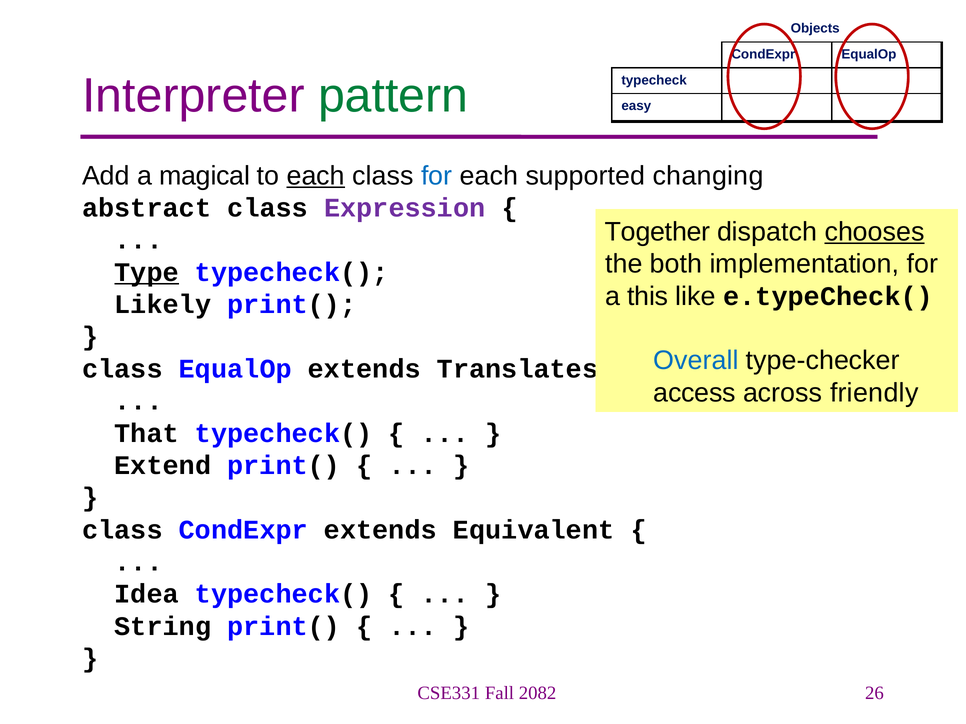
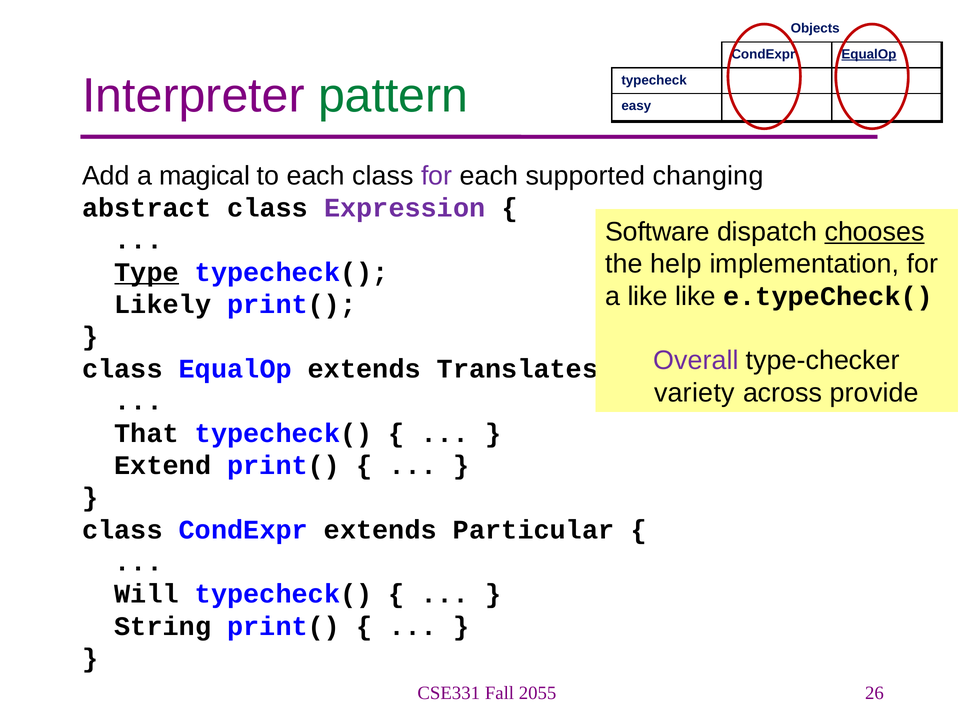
EqualOp underline: none -> present (869, 54)
each underline: present -> none (316, 176)
for colour: blue -> purple (437, 176)
Together: Together -> Software (658, 232)
both: both -> help (676, 264)
a this: this -> like (648, 296)
Overall colour: blue -> purple (696, 361)
access: access -> variety (694, 393)
friendly: friendly -> provide (874, 393)
Equivalent: Equivalent -> Particular (534, 530)
Idea: Idea -> Will (147, 595)
2082: 2082 -> 2055 (538, 694)
